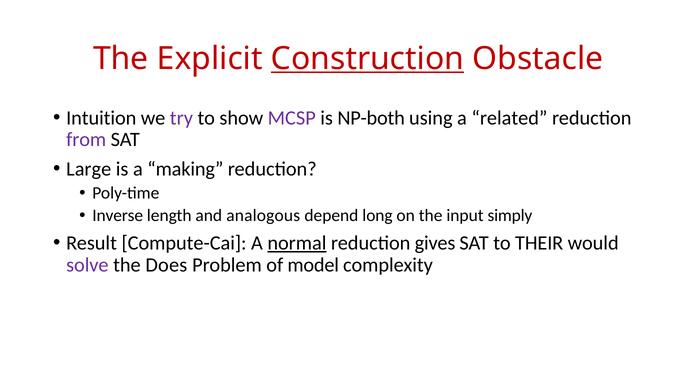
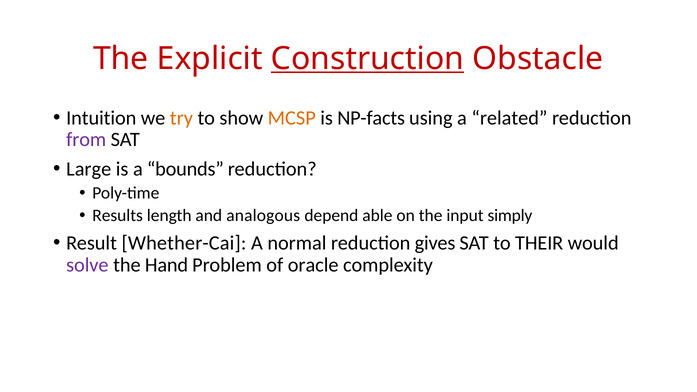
try colour: purple -> orange (181, 118)
MCSP colour: purple -> orange (292, 118)
NP-both: NP-both -> NP-facts (371, 118)
making: making -> bounds (185, 169)
Inverse: Inverse -> Results (118, 215)
long: long -> able (377, 215)
Compute-Cai: Compute-Cai -> Whether-Cai (184, 243)
normal underline: present -> none (297, 243)
Does: Does -> Hand (167, 265)
model: model -> oracle (313, 265)
